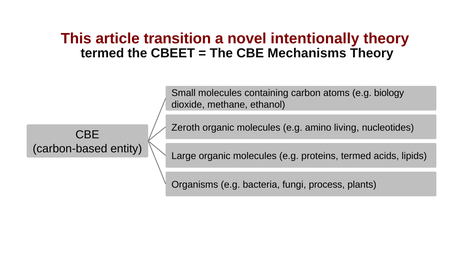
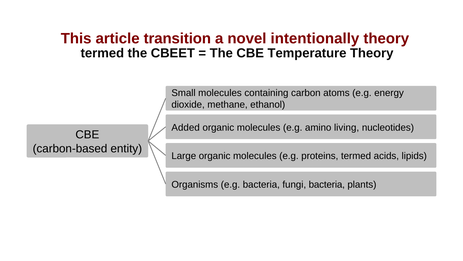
Mechanisms: Mechanisms -> Temperature (307, 53)
biology: biology -> energy (389, 93)
Zeroth: Zeroth -> Added (186, 127)
fungi process: process -> bacteria (327, 184)
